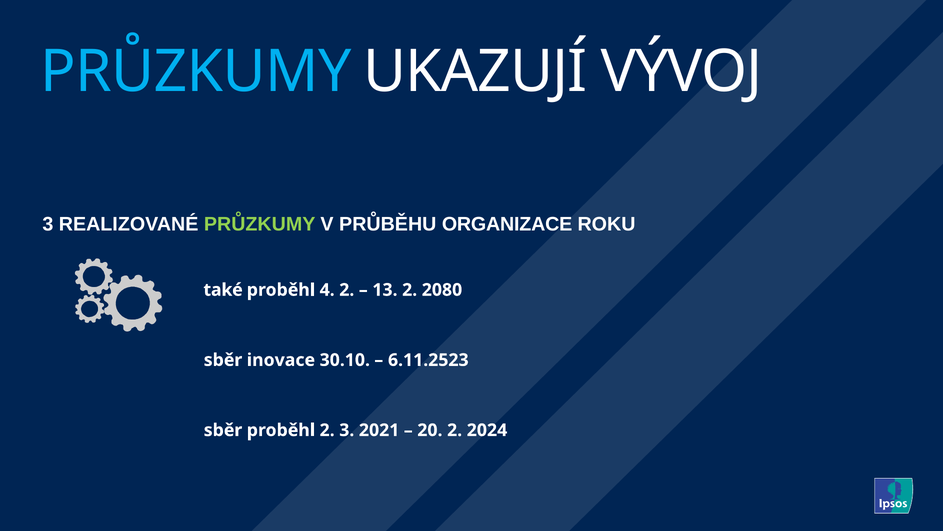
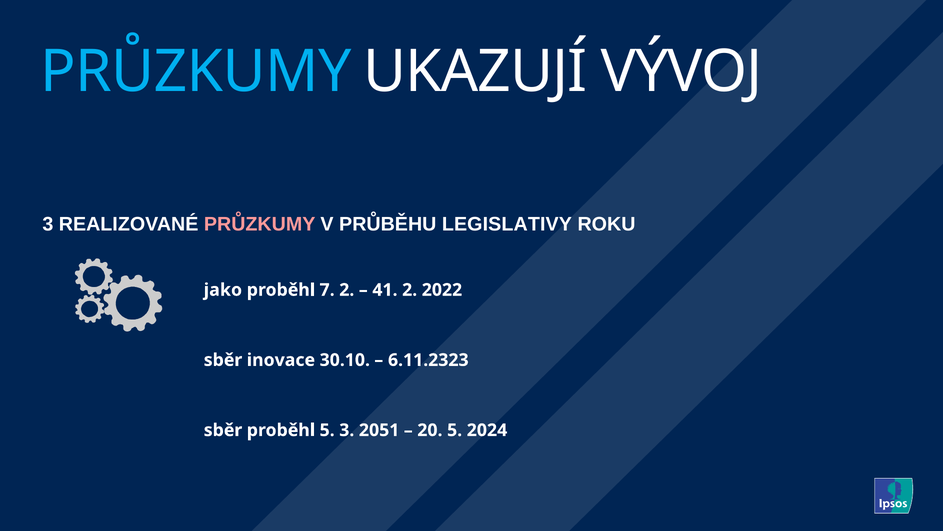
PRŮZKUMY colour: light green -> pink (260, 224)
ORGANIZACE: ORGANIZACE -> LEGISLATIVY (507, 224)
také: také -> jako (223, 290)
4: 4 -> 7 (327, 290)
13: 13 -> 41 (385, 290)
2080: 2080 -> 2022 (442, 290)
6.11.2523: 6.11.2523 -> 6.11.2323 (428, 360)
proběhl 2: 2 -> 5 (327, 430)
2021: 2021 -> 2051 (379, 430)
20 2: 2 -> 5 (455, 430)
